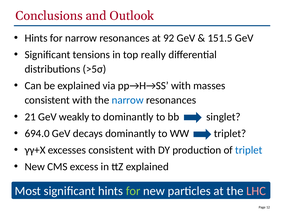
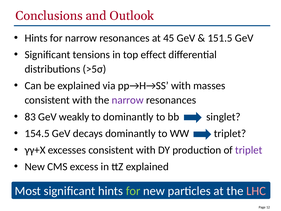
92: 92 -> 45 (169, 38)
really: really -> effect (153, 55)
narrow colour: blue -> purple (128, 100)
21: 21 -> 83 (30, 117)
694.0: 694.0 -> 154.5 (37, 133)
triplet colour: blue -> purple (249, 150)
